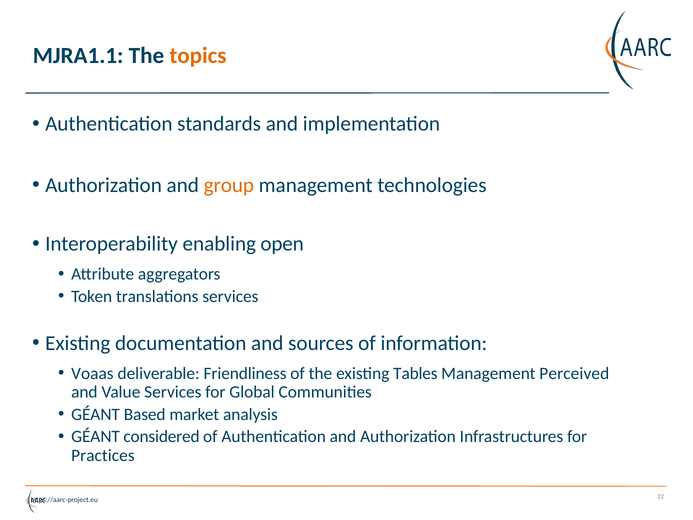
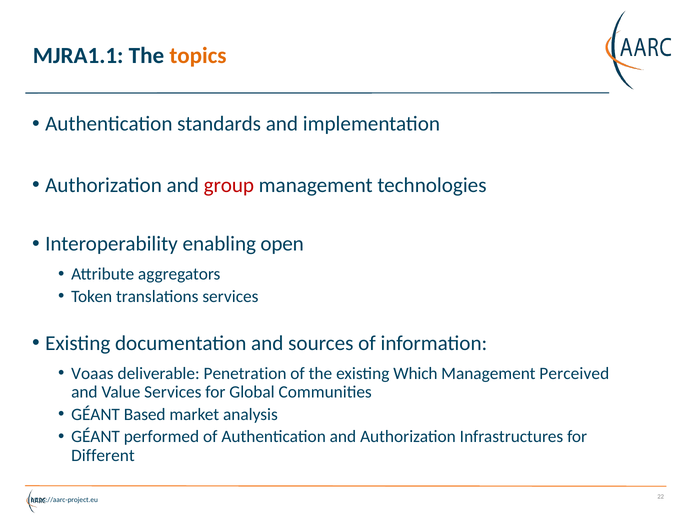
group colour: orange -> red (229, 185)
Friendliness: Friendliness -> Penetration (245, 373)
Tables: Tables -> Which (415, 373)
considered: considered -> performed (161, 436)
Practices: Practices -> Different (103, 455)
